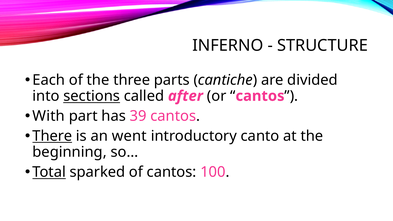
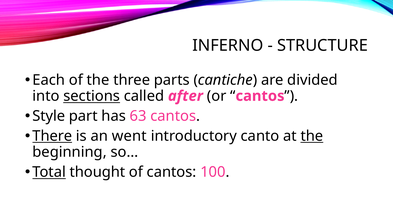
With: With -> Style (49, 116)
39: 39 -> 63 (138, 116)
the underline: none -> present (312, 136)
sparked: sparked -> thought (97, 172)
